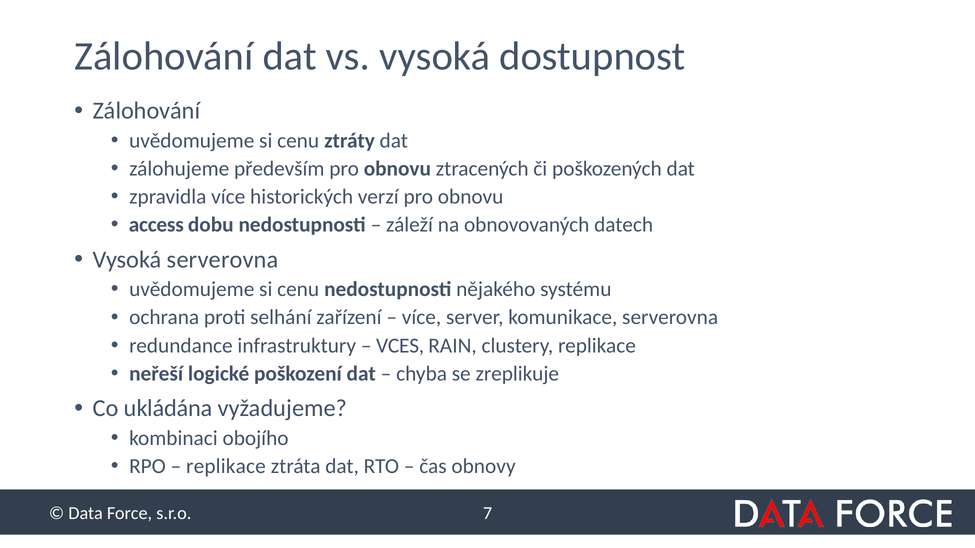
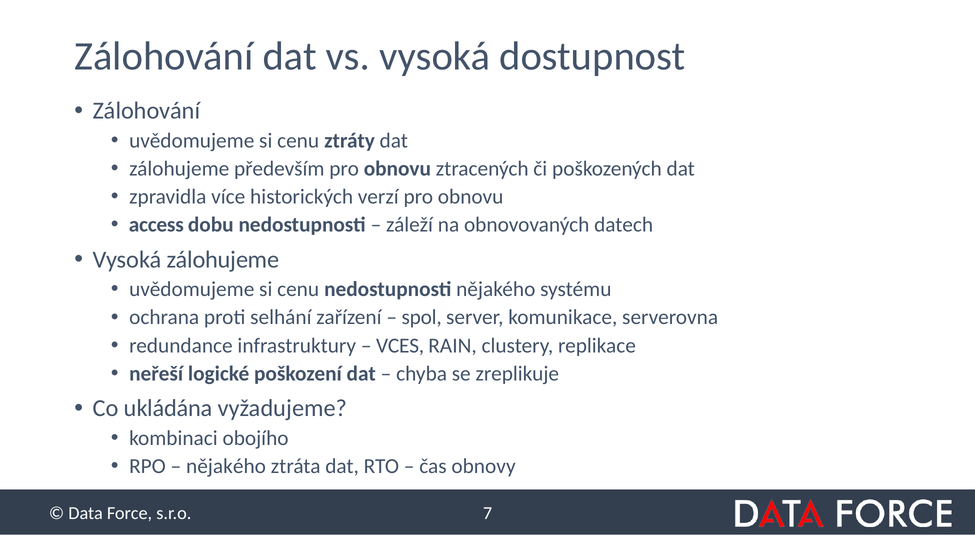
Vysoká serverovna: serverovna -> zálohujeme (223, 260)
více: více -> spol (422, 318)
replikace: replikace -> nějakého (226, 467)
